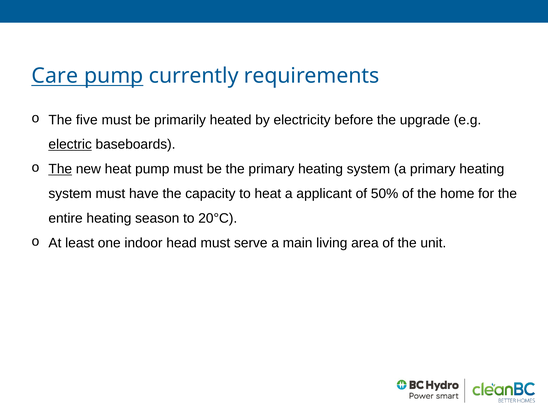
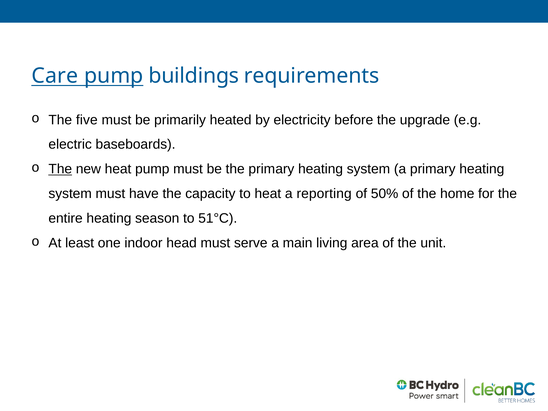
currently: currently -> buildings (194, 76)
electric underline: present -> none (70, 144)
applicant: applicant -> reporting (324, 194)
20°C: 20°C -> 51°C (218, 218)
